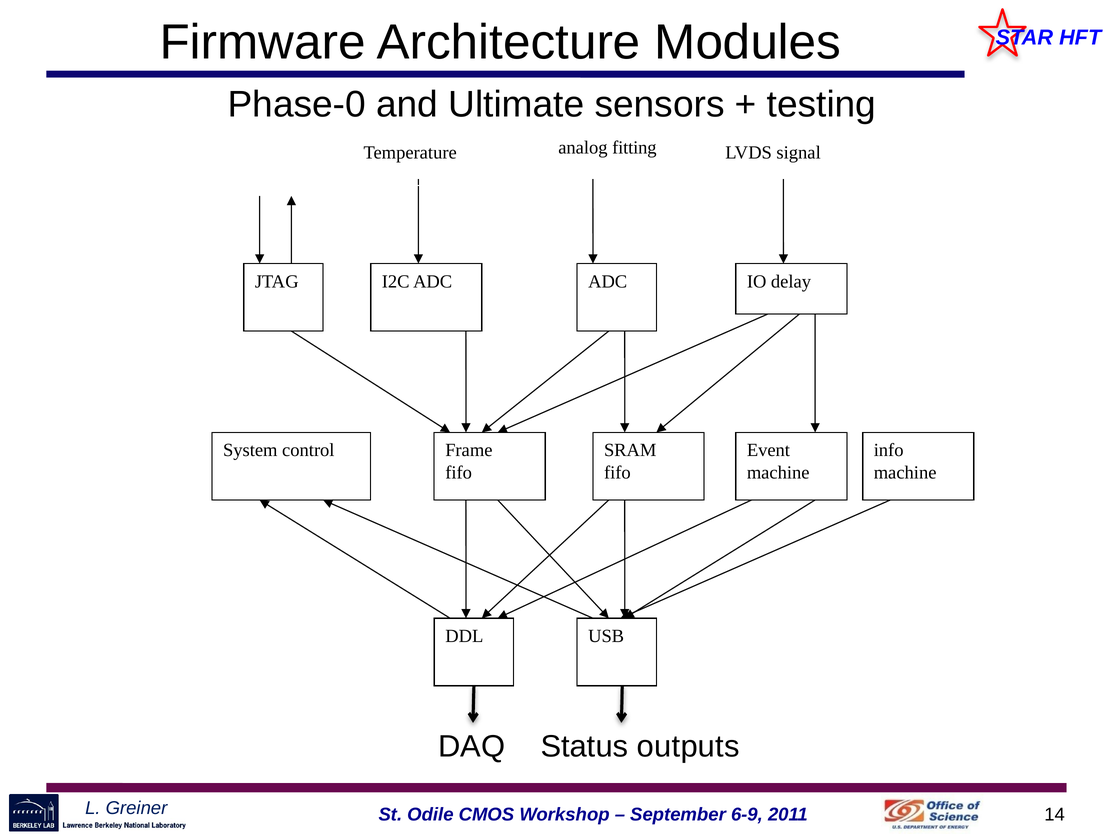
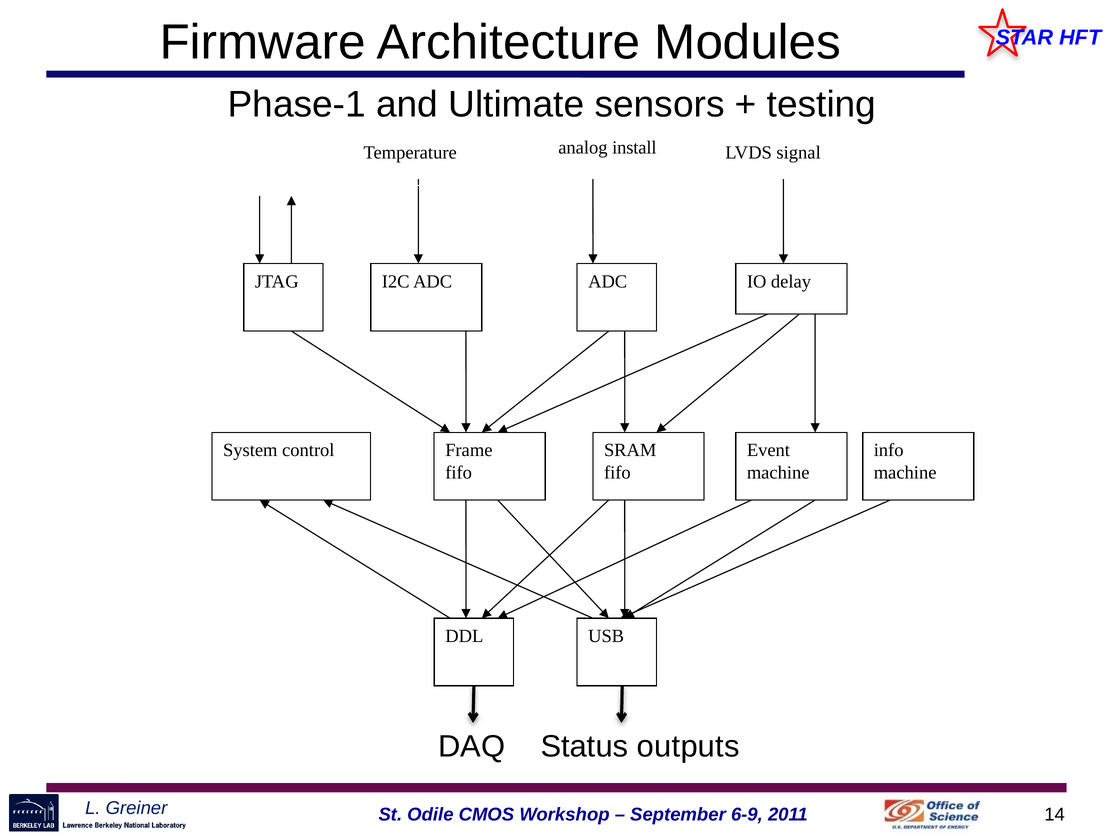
Phase-0: Phase-0 -> Phase-1 (297, 104)
fitting: fitting -> install (634, 148)
